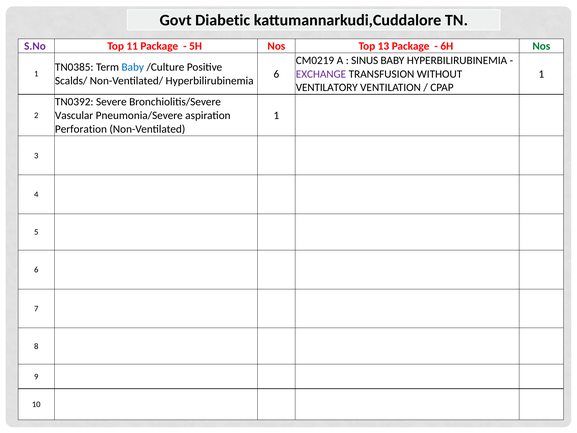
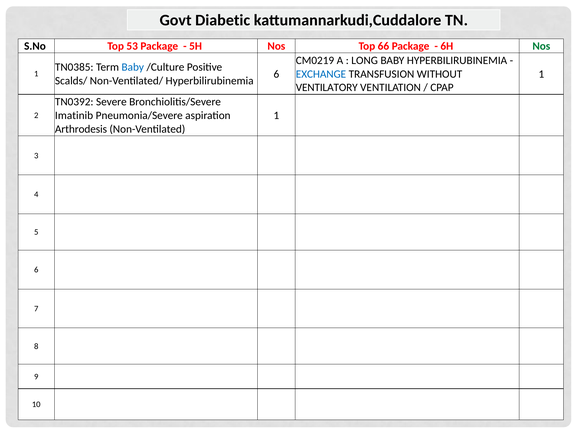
S.No colour: purple -> black (35, 46)
11: 11 -> 53 (132, 46)
13: 13 -> 66 (383, 46)
SINUS: SINUS -> LONG (365, 60)
EXCHANGE colour: purple -> blue (321, 74)
Vascular: Vascular -> Imatinib (74, 115)
Perforation: Perforation -> Arthrodesis (81, 129)
